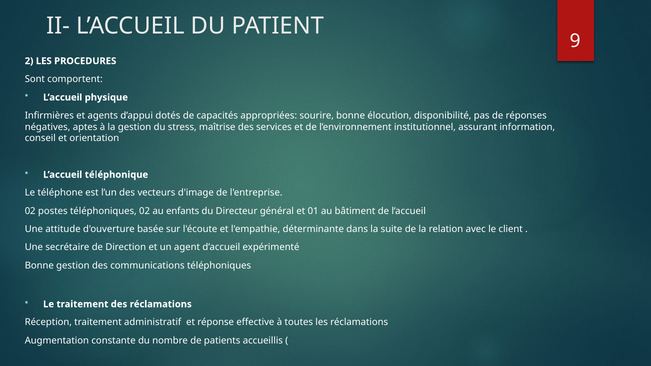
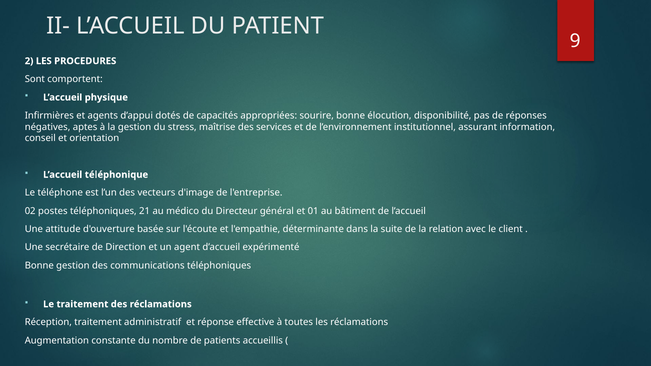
téléphoniques 02: 02 -> 21 (145, 211)
enfants: enfants -> médico (183, 211)
